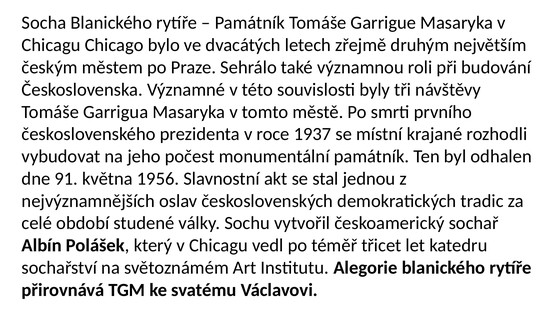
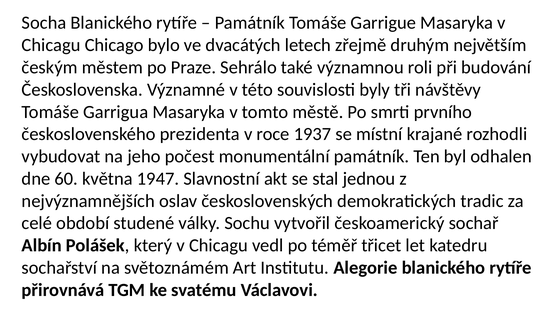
91: 91 -> 60 (66, 179)
1956: 1956 -> 1947 (158, 179)
